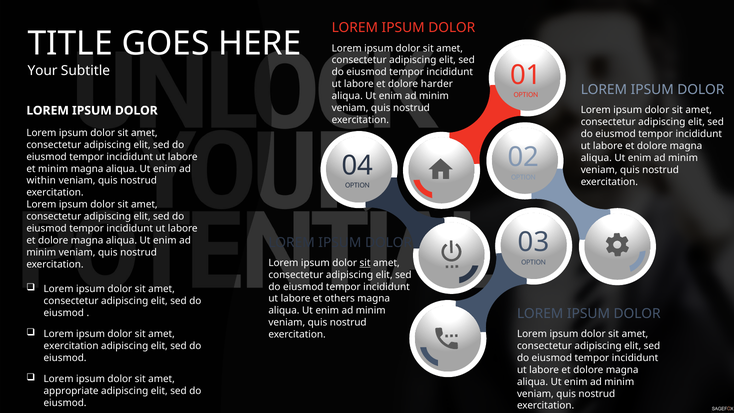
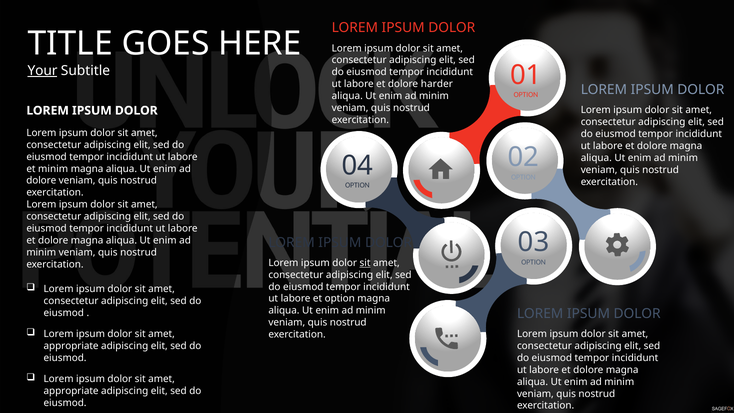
Your underline: none -> present (43, 71)
within: within -> dolore (41, 181)
et others: others -> option (340, 299)
exercitation: exercitation -> appropriate (71, 346)
